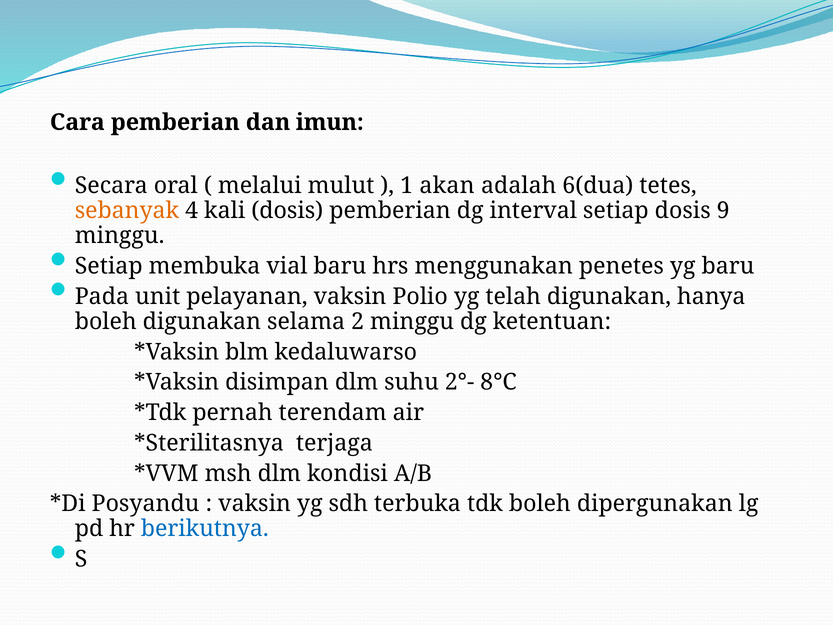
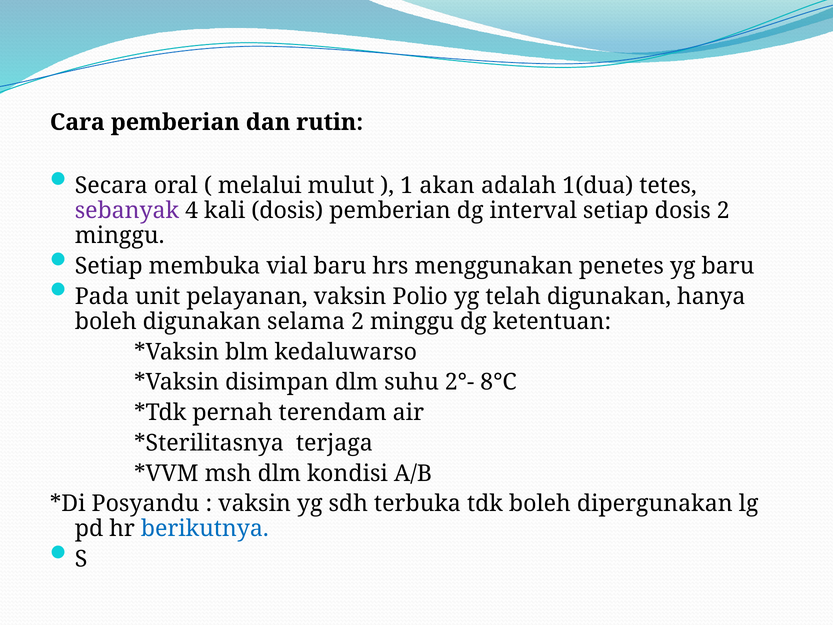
imun: imun -> rutin (330, 122)
6(dua: 6(dua -> 1(dua (598, 186)
sebanyak colour: orange -> purple (127, 211)
dosis 9: 9 -> 2 (723, 211)
